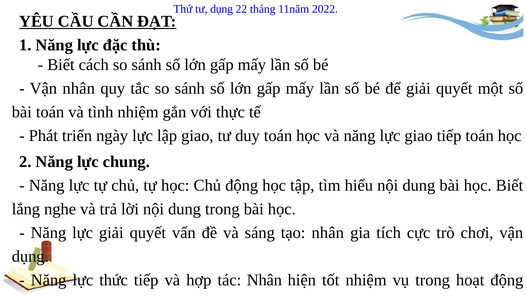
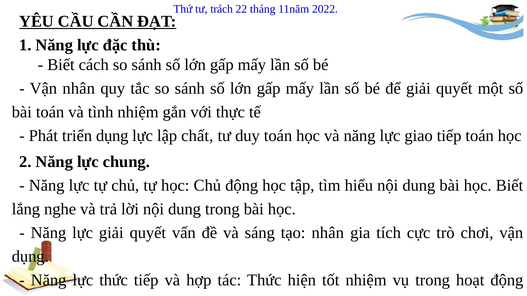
tư dụng: dụng -> trách (222, 9)
triển ngày: ngày -> dụng (112, 136)
lập giao: giao -> chất (197, 136)
tác Nhân: Nhân -> Thức (264, 280)
